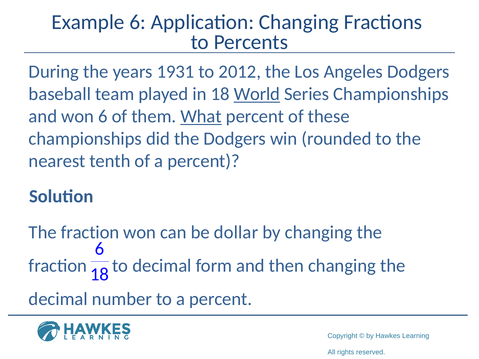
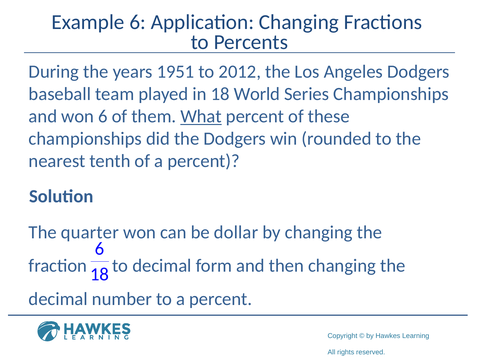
1931: 1931 -> 1951 (176, 72)
World underline: present -> none (257, 94)
fraction: fraction -> quarter (90, 233)
